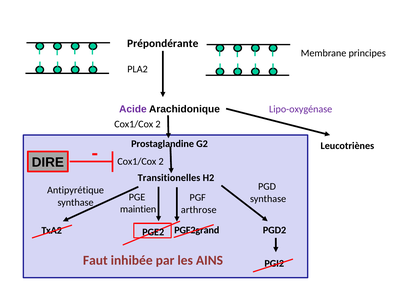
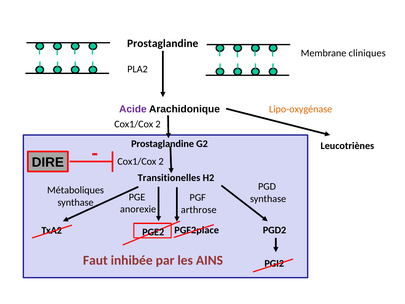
Prépondérante: Prépondérante -> Prostaglandine (163, 43)
principes: principes -> cliniques (367, 53)
Lipo-oxygénase colour: purple -> orange (301, 109)
Antipyrétique: Antipyrétique -> Métaboliques (76, 190)
maintien: maintien -> anorexie (138, 209)
PGF2grand: PGF2grand -> PGF2place (197, 230)
